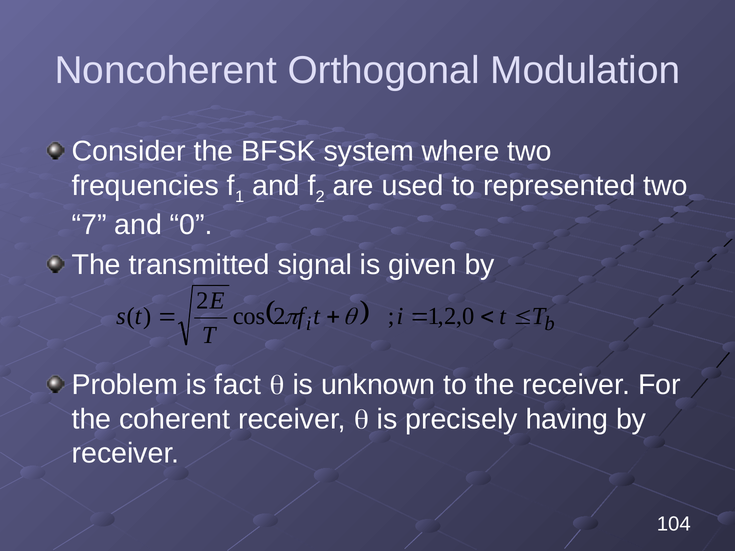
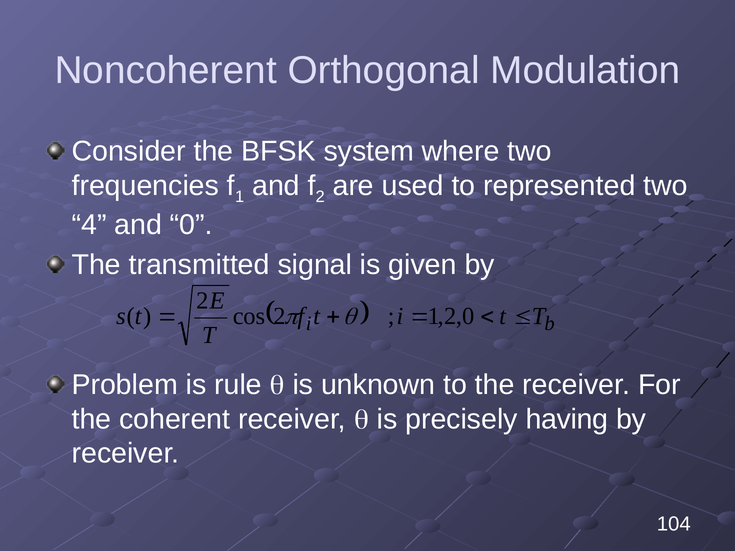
7: 7 -> 4 (89, 225)
fact: fact -> rule (238, 385)
